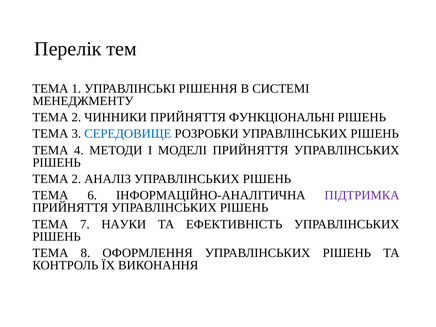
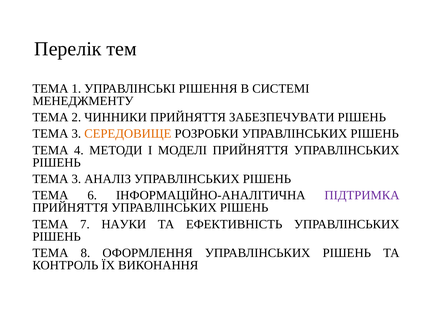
ФУНКЦІОНАЛЬНІ: ФУНКЦІОНАЛЬНІ -> ЗАБЕЗПЕЧУВАТИ (282, 117)
СЕРЕДОВИЩЕ colour: blue -> orange (128, 134)
2: 2 -> 3 (76, 179)
